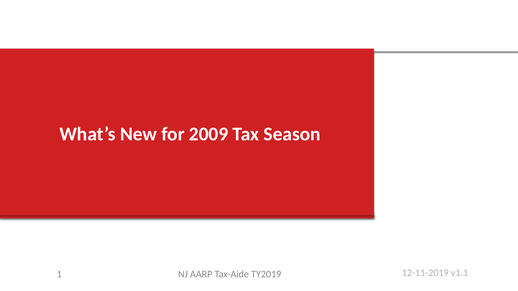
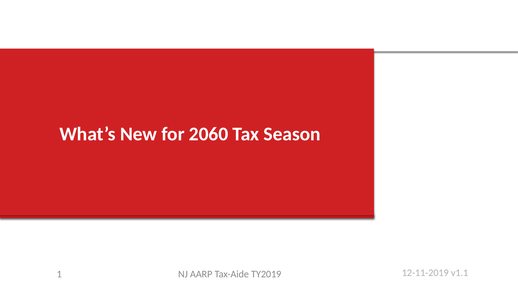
2009: 2009 -> 2060 (209, 134)
